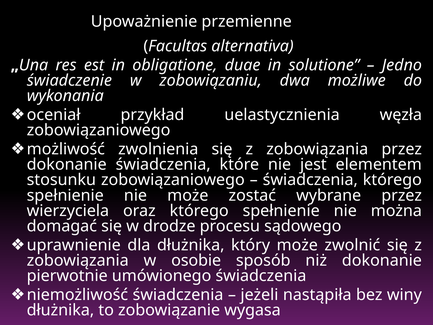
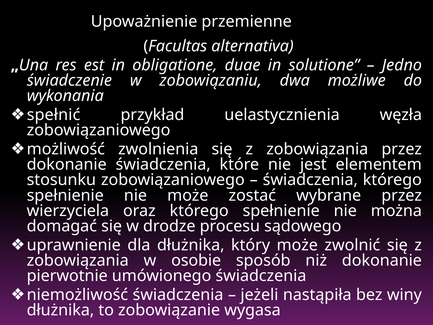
oceniał: oceniał -> spełnić (54, 115)
